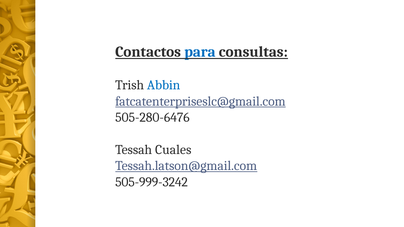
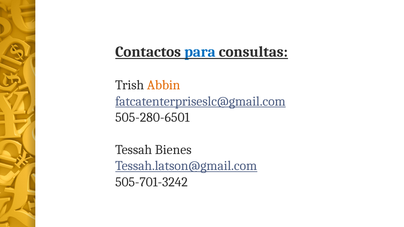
Abbin colour: blue -> orange (164, 85)
505-280-6476: 505-280-6476 -> 505-280-6501 (152, 118)
Cuales: Cuales -> Bienes (173, 150)
505-999-3242: 505-999-3242 -> 505-701-3242 (151, 182)
